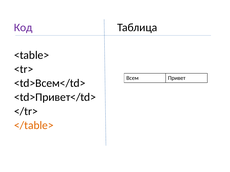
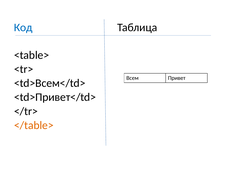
Код colour: purple -> blue (23, 28)
